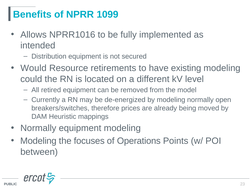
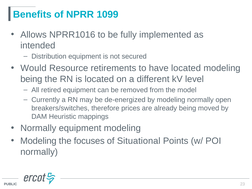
have existing: existing -> located (186, 68)
could: could -> being (31, 79)
Operations: Operations -> Situational (139, 141)
between: between -> normally (39, 152)
